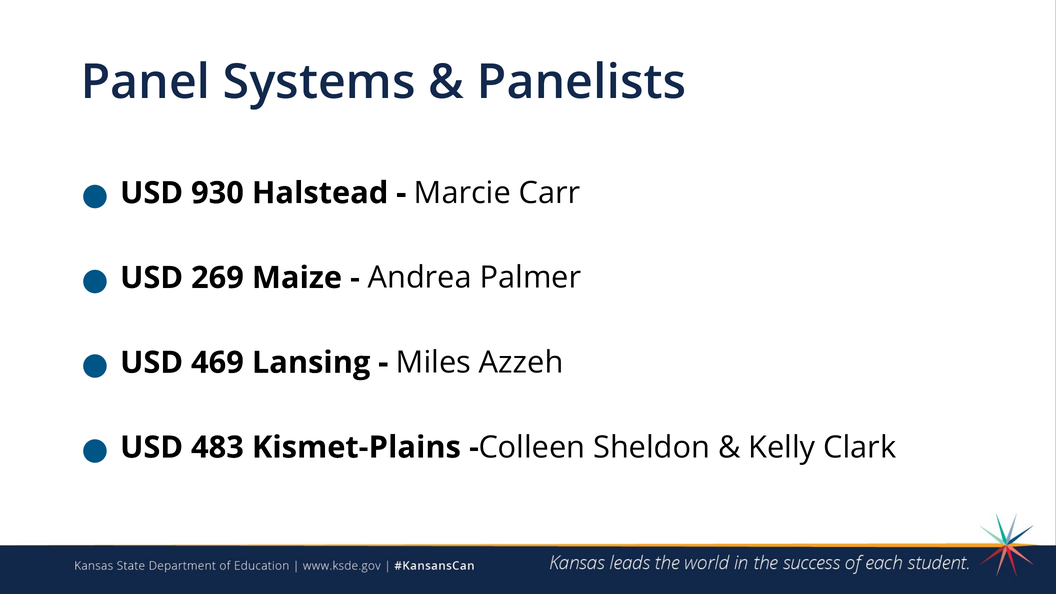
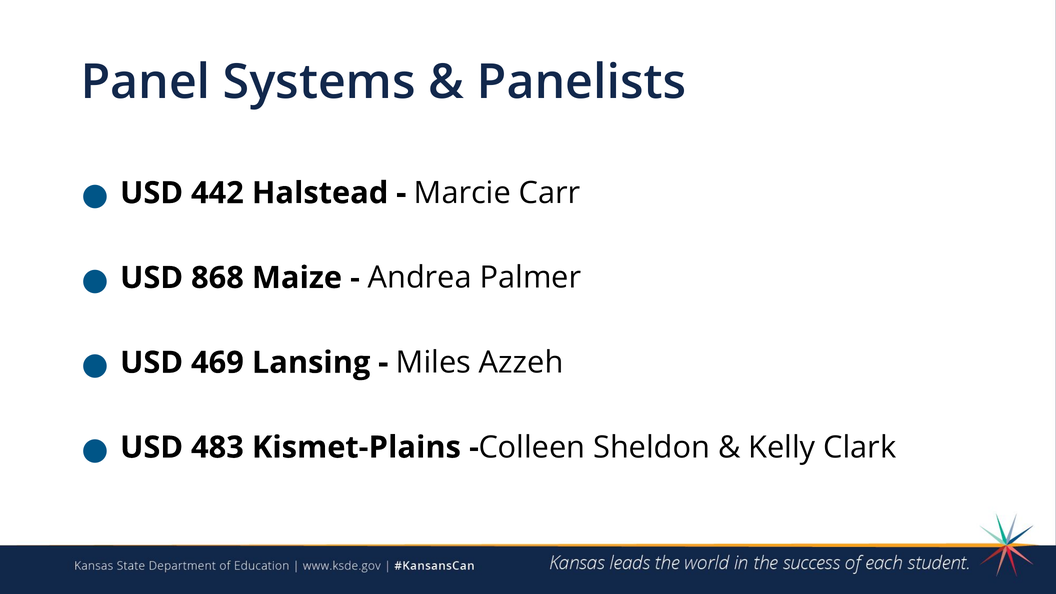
930: 930 -> 442 (217, 193)
269: 269 -> 868 (217, 278)
